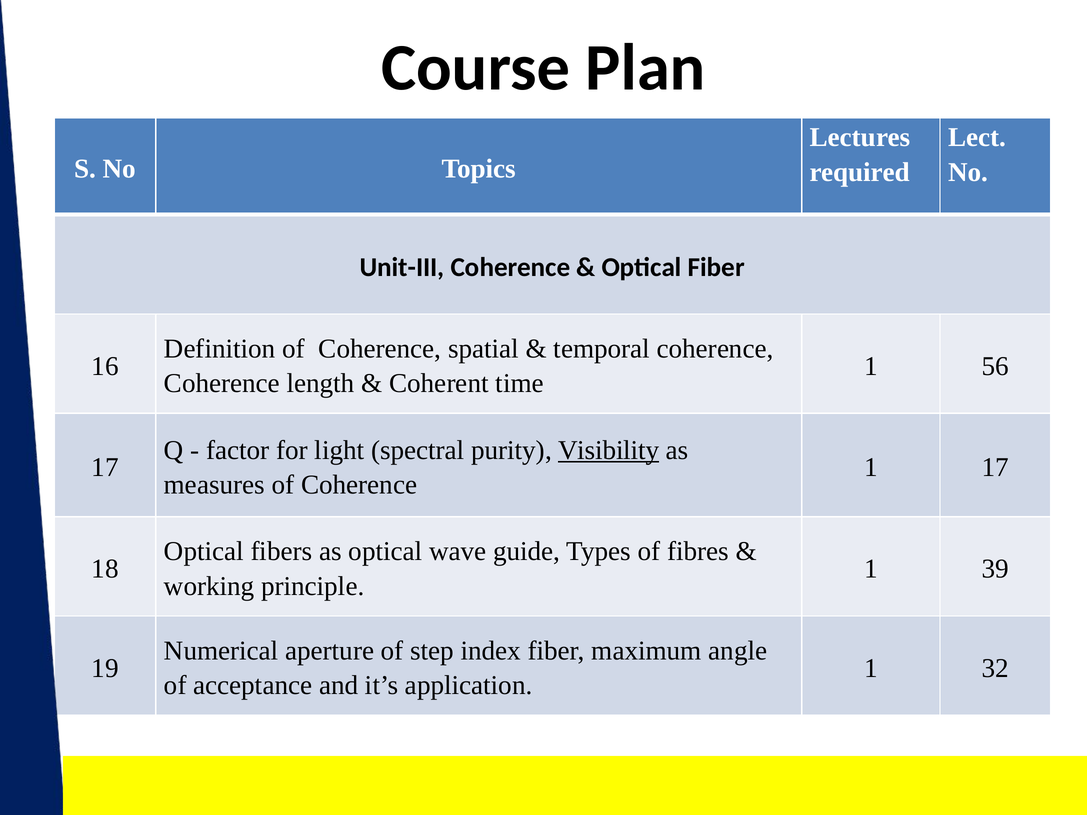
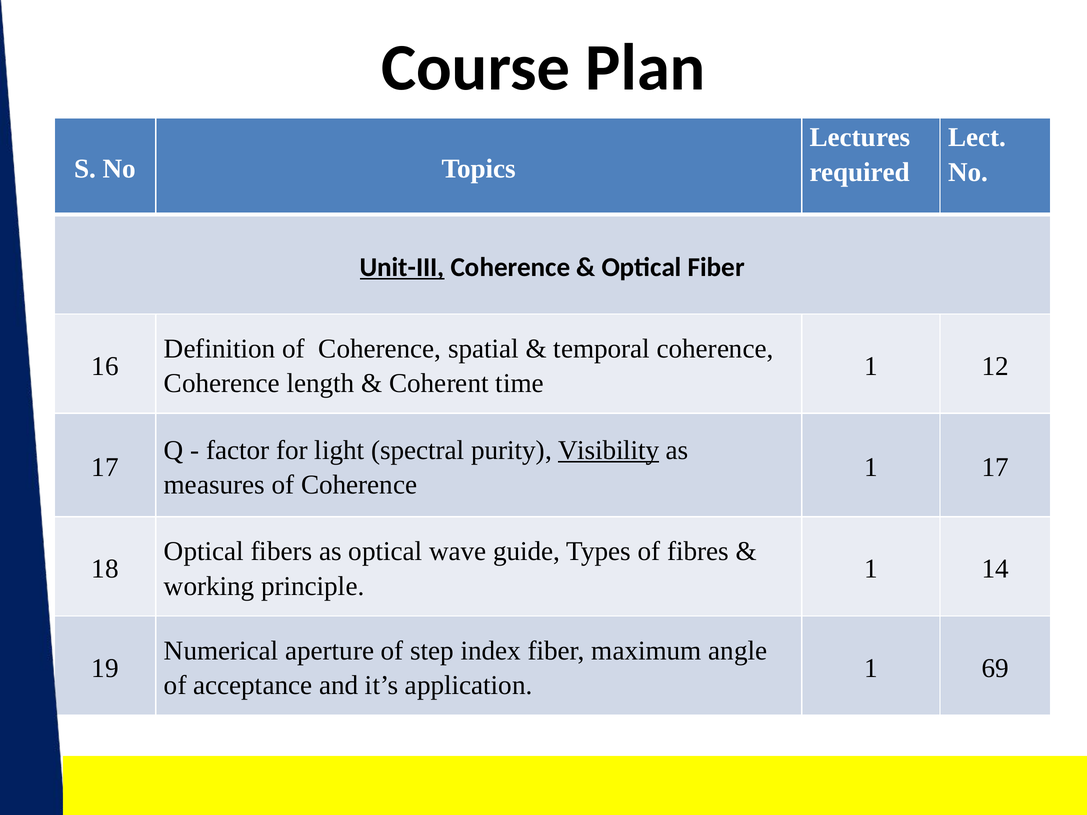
Unit-III underline: none -> present (402, 267)
56: 56 -> 12 (995, 366)
39: 39 -> 14 (995, 569)
32: 32 -> 69 (995, 668)
